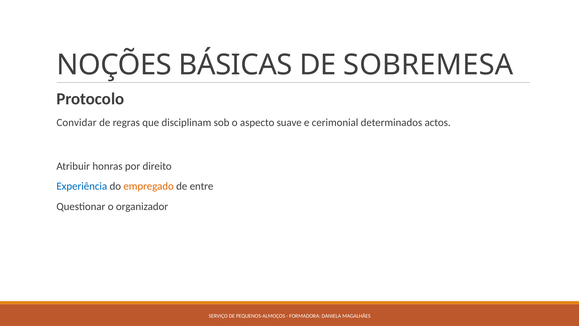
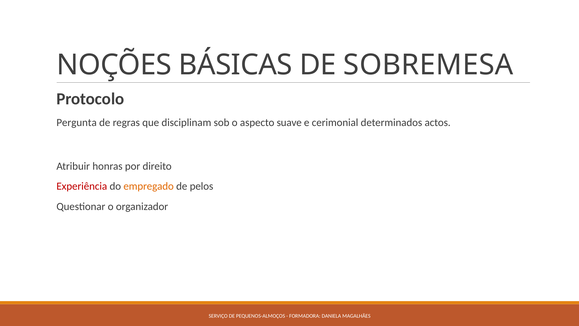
Convidar: Convidar -> Pergunta (77, 122)
Experiência colour: blue -> red (82, 186)
entre: entre -> pelos (202, 186)
